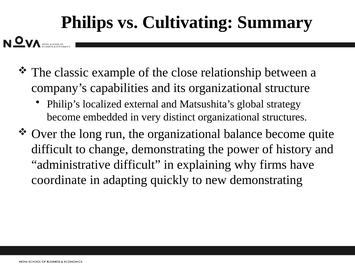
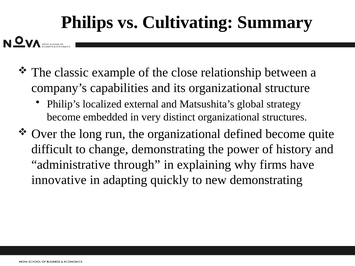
balance: balance -> defined (243, 134)
administrative difficult: difficult -> through (137, 165)
coordinate: coordinate -> innovative (59, 180)
